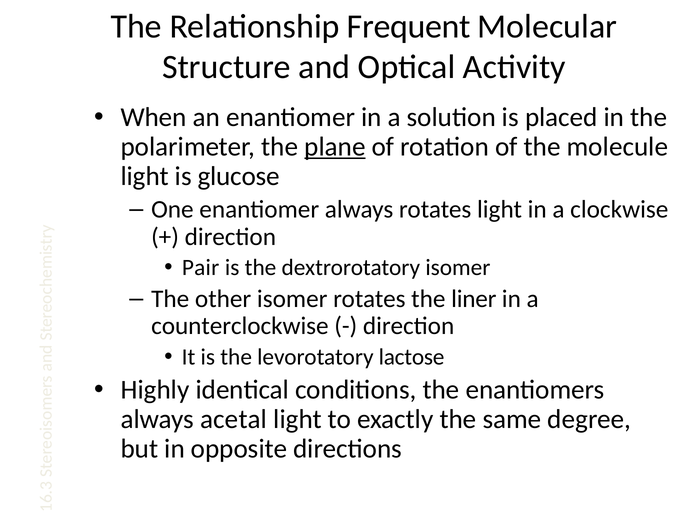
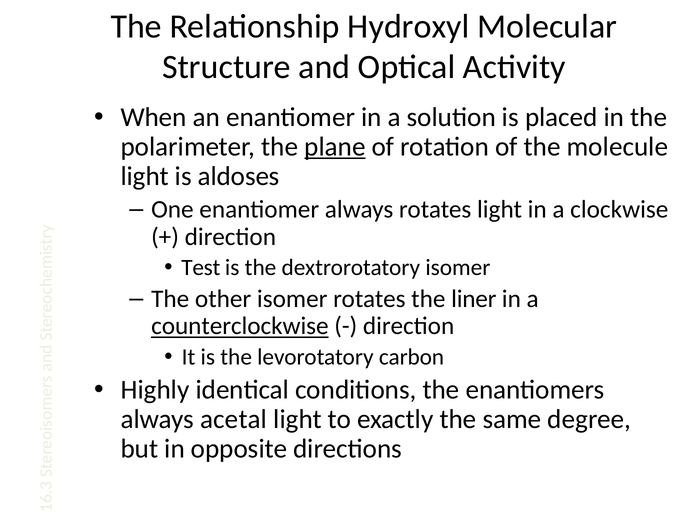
Frequent: Frequent -> Hydroxyl (409, 26)
glucose: glucose -> aldoses (239, 176)
Pair: Pair -> Test (201, 267)
counterclockwise underline: none -> present (240, 326)
lactose: lactose -> carbon (411, 357)
